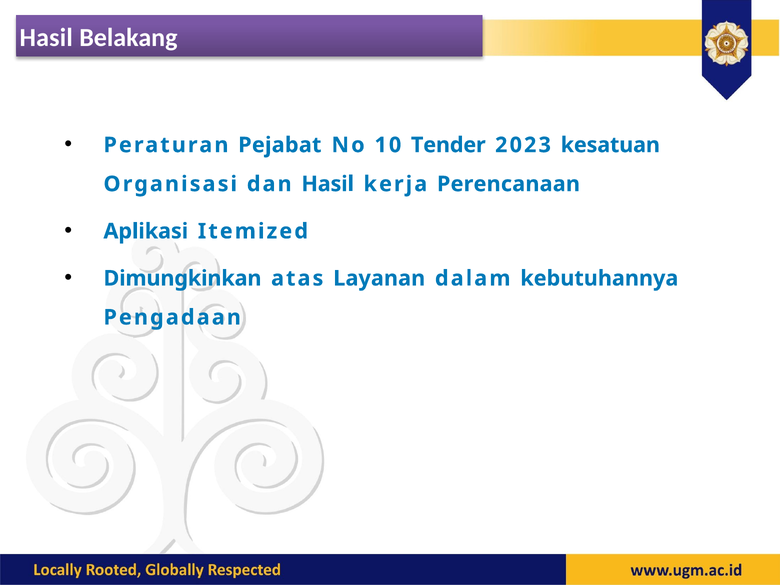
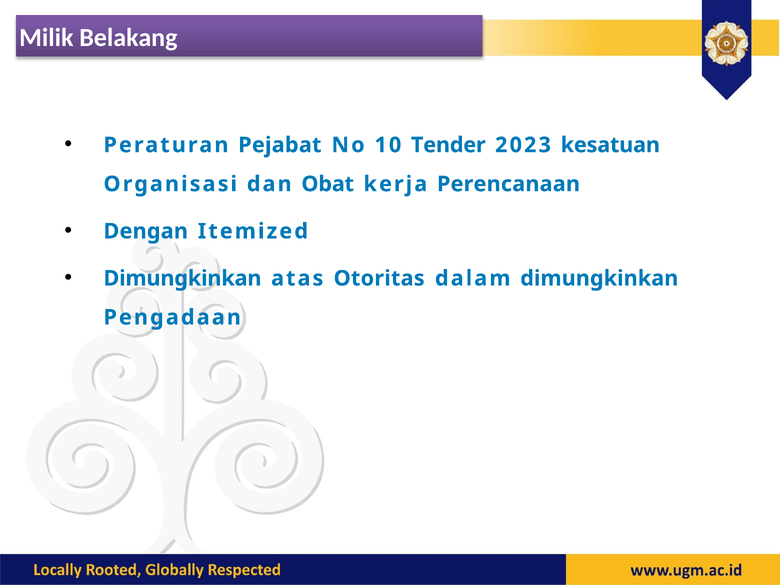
Hasil: Hasil -> Milik (46, 38)
dan Hasil: Hasil -> Obat (328, 184)
Aplikasi: Aplikasi -> Dengan (146, 231)
Layanan: Layanan -> Otoritas (379, 278)
dalam kebutuhannya: kebutuhannya -> dimungkinkan (599, 278)
